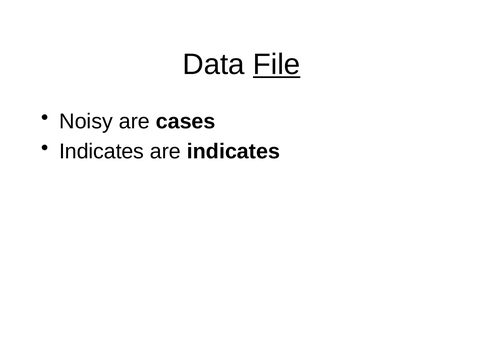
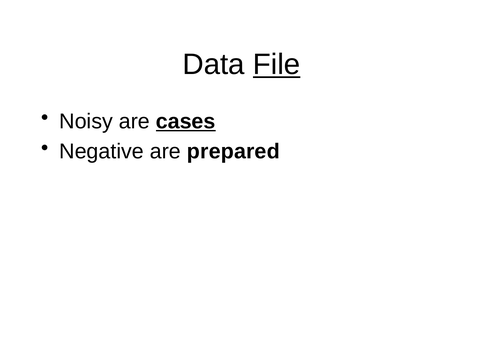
cases underline: none -> present (186, 121)
Indicates: Indicates -> Negative (102, 152)
are indicates: indicates -> prepared (233, 152)
